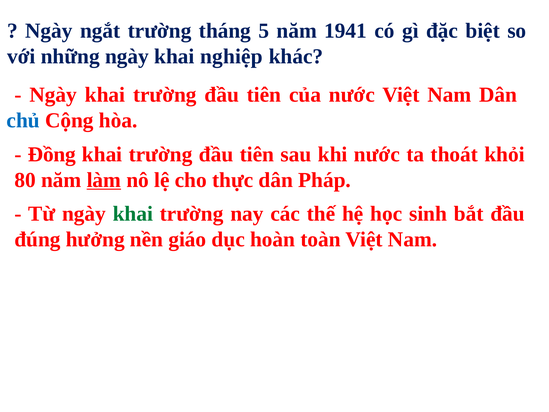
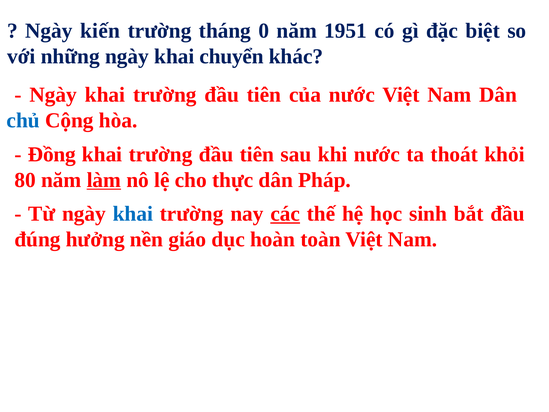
ngắt: ngắt -> kiến (100, 31)
5: 5 -> 0 (264, 31)
1941: 1941 -> 1951 (346, 31)
nghiệp: nghiệp -> chuyển (232, 56)
khai colour: green -> blue (133, 214)
các underline: none -> present (285, 214)
